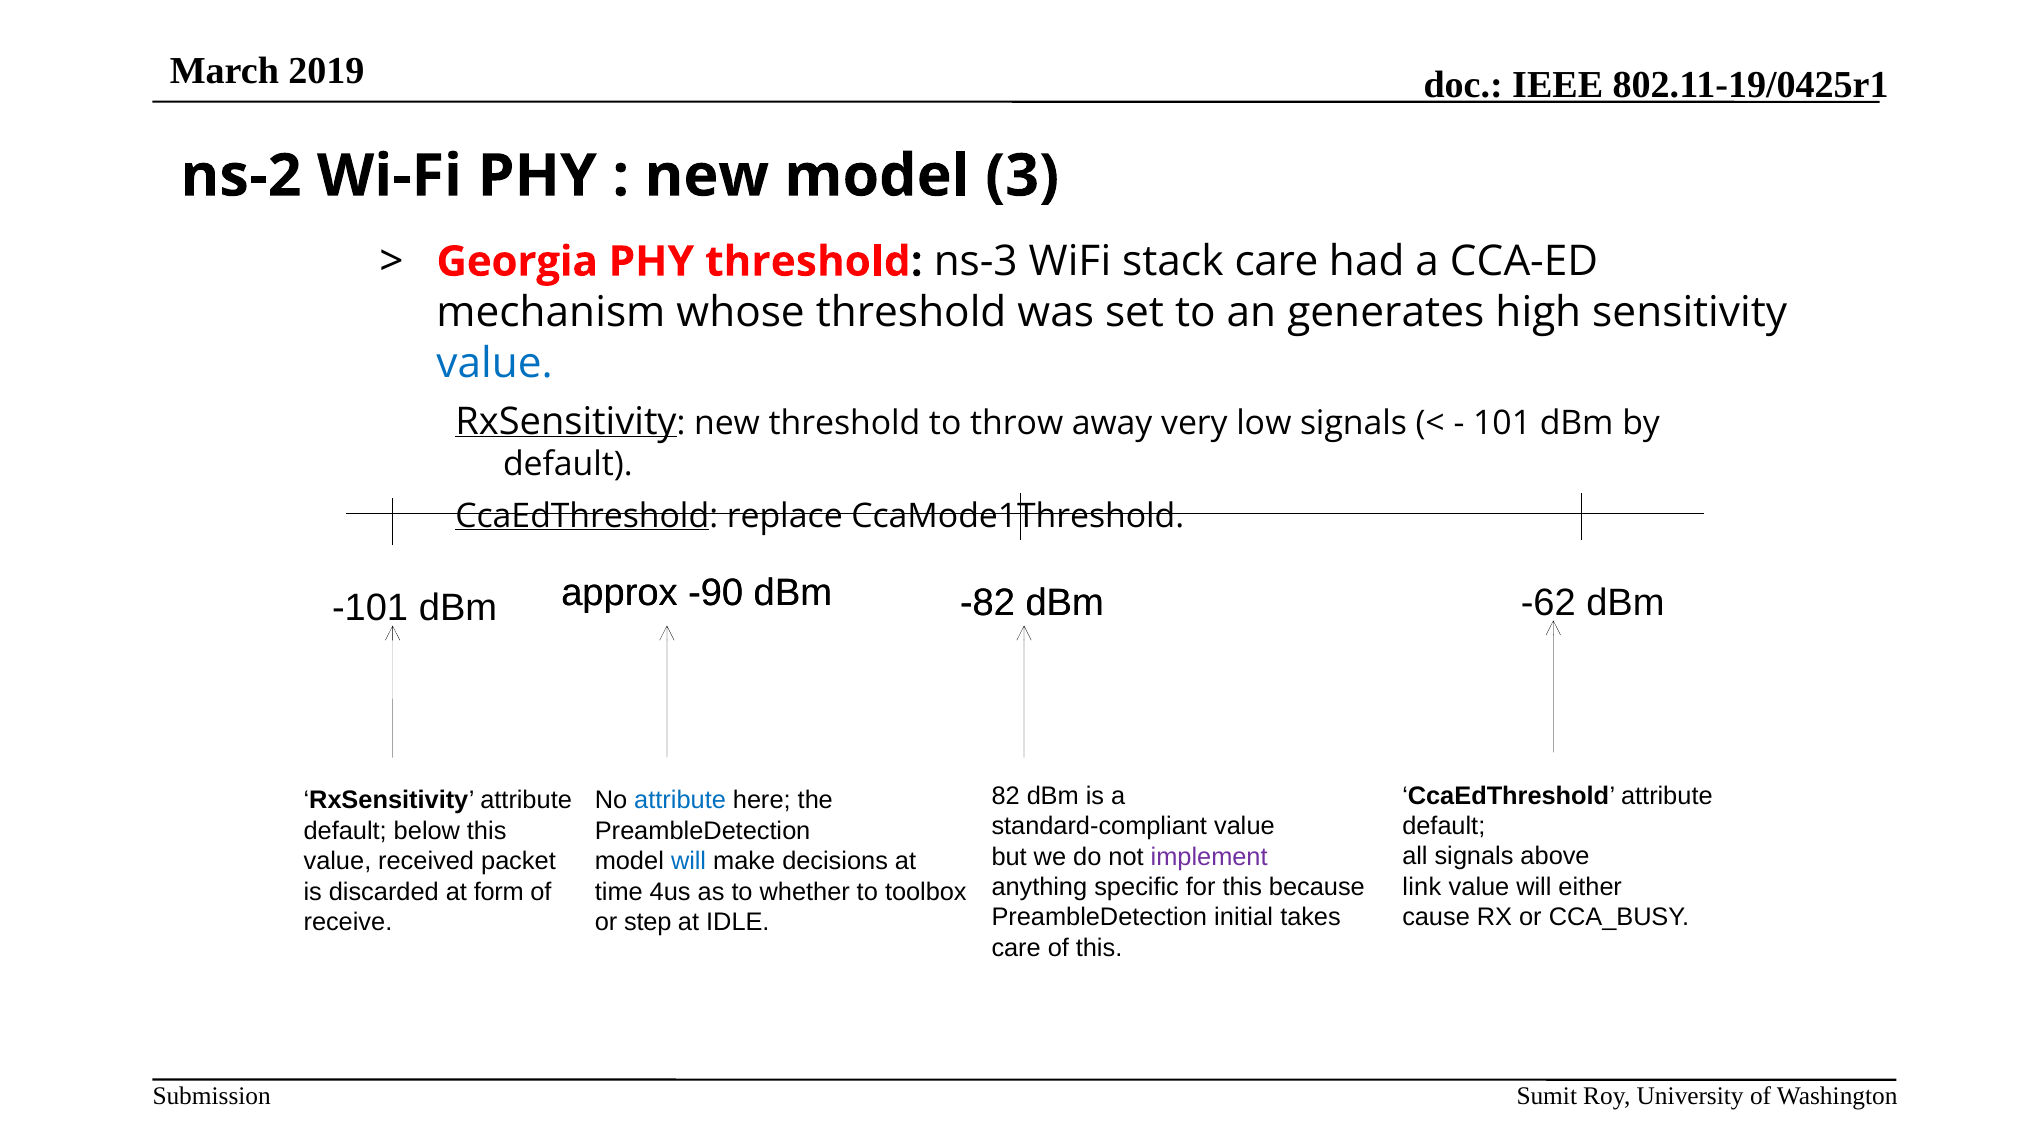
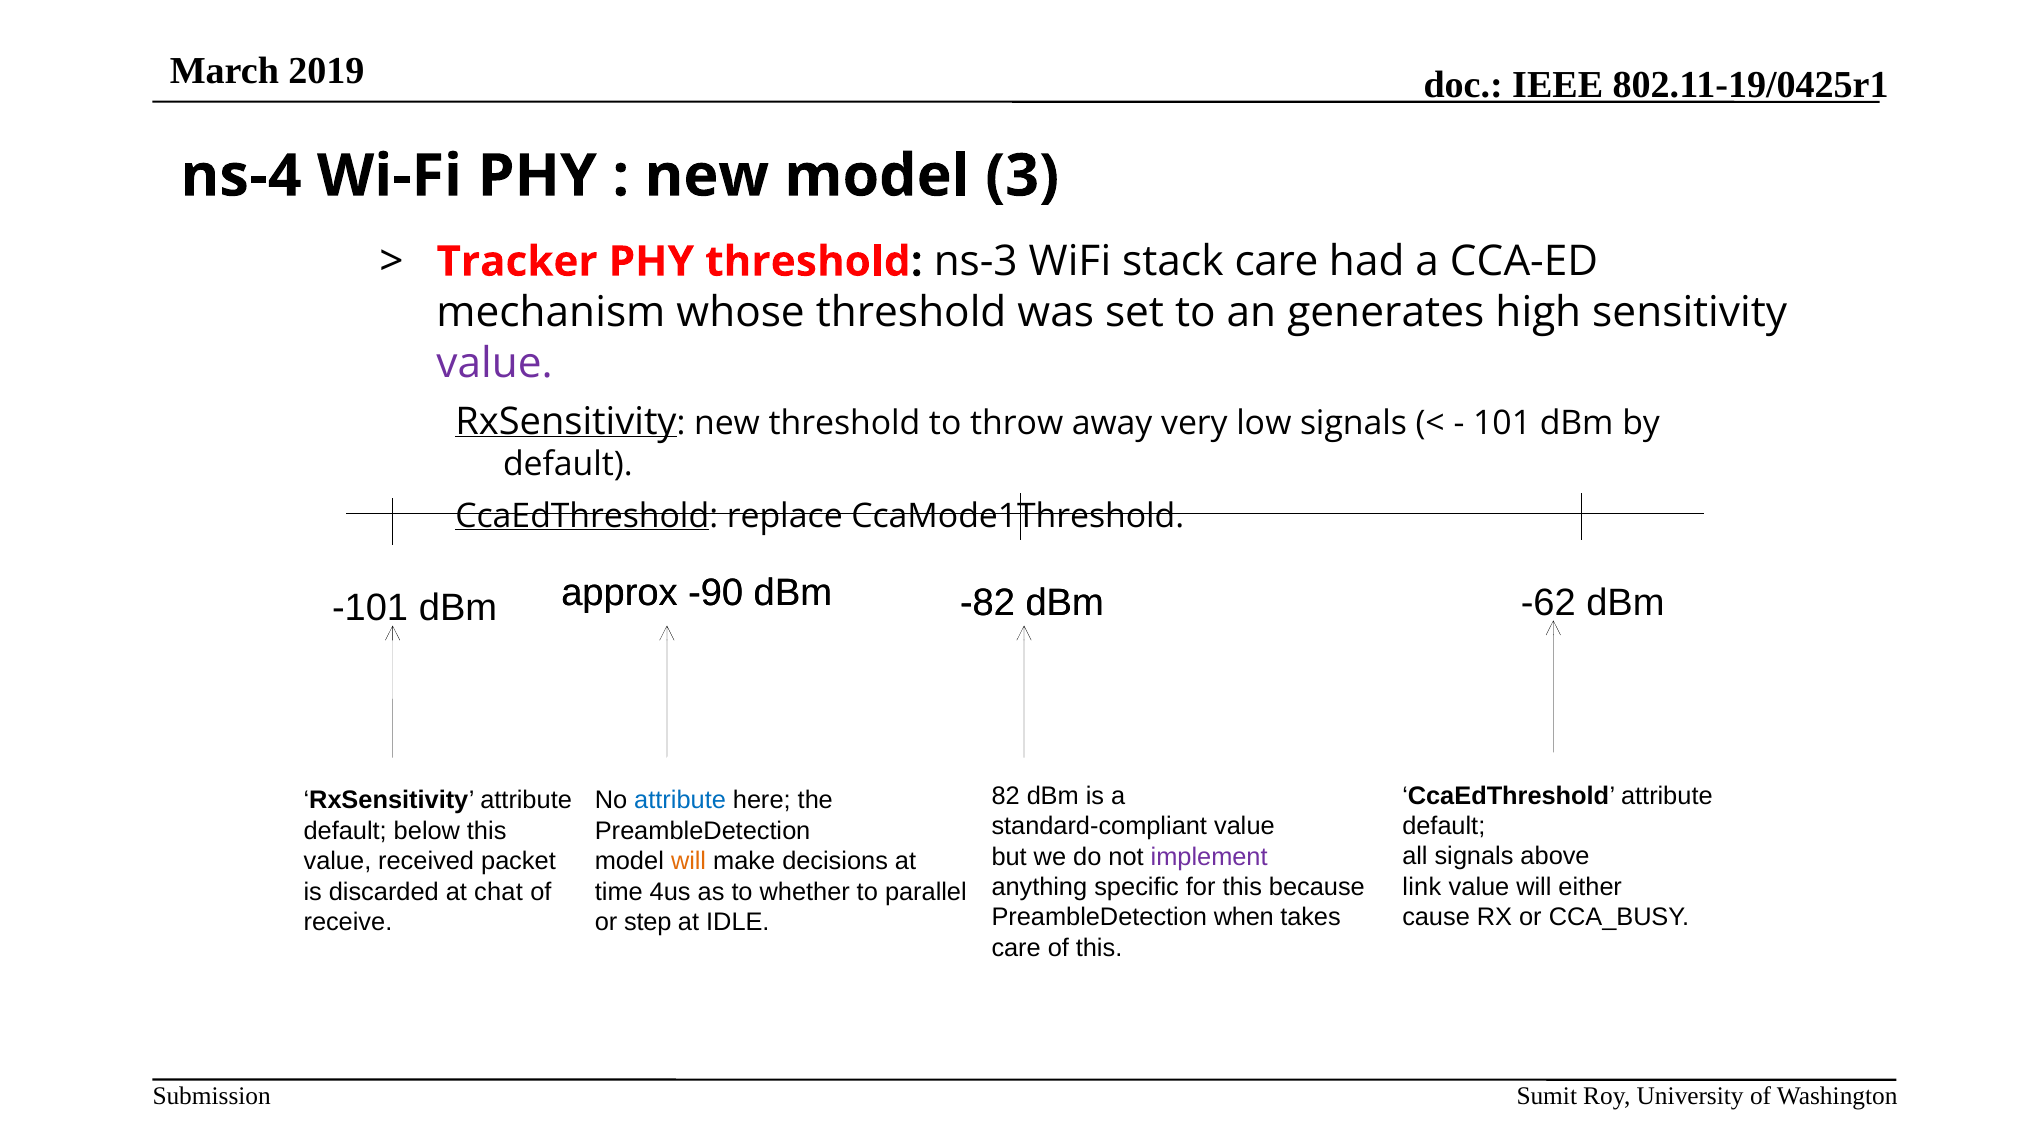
ns-2: ns-2 -> ns-4 (241, 176)
Georgia: Georgia -> Tracker (517, 262)
value colour: blue -> purple (495, 363)
will colour: blue -> orange (689, 862)
form: form -> chat (499, 892)
toolbox: toolbox -> parallel (926, 892)
initial: initial -> when (1244, 918)
